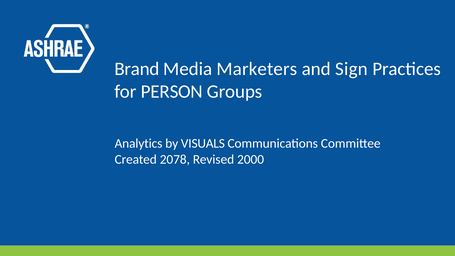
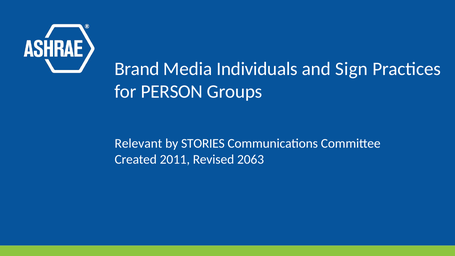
Marketers: Marketers -> Individuals (257, 69)
Analytics: Analytics -> Relevant (138, 143)
VISUALS: VISUALS -> STORIES (203, 143)
2078: 2078 -> 2011 (175, 159)
2000: 2000 -> 2063 (251, 159)
